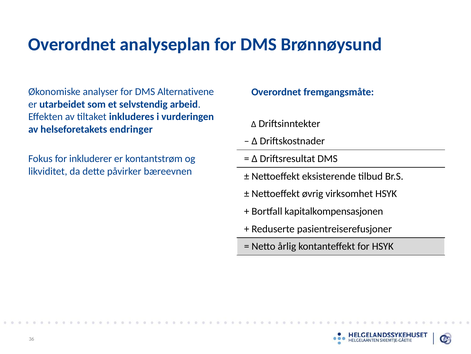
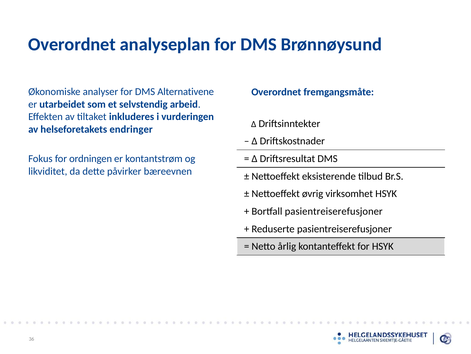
inkluderer: inkluderer -> ordningen (91, 158)
Bortfall kapitalkompensasjonen: kapitalkompensasjonen -> pasientreiserefusjoner (334, 211)
